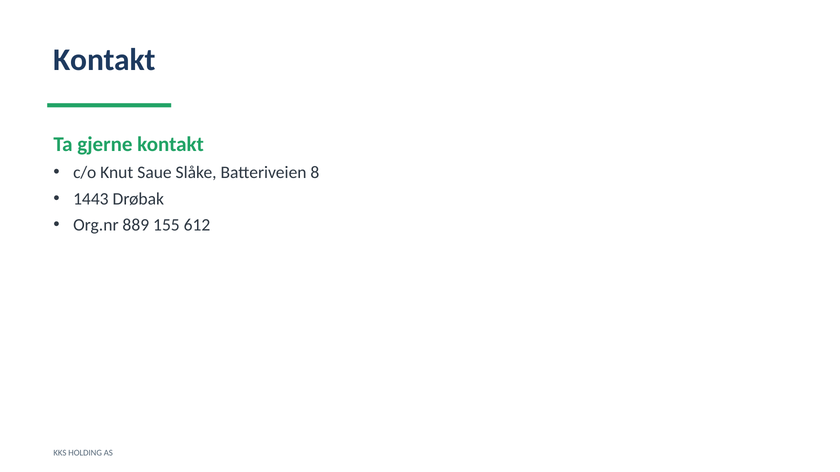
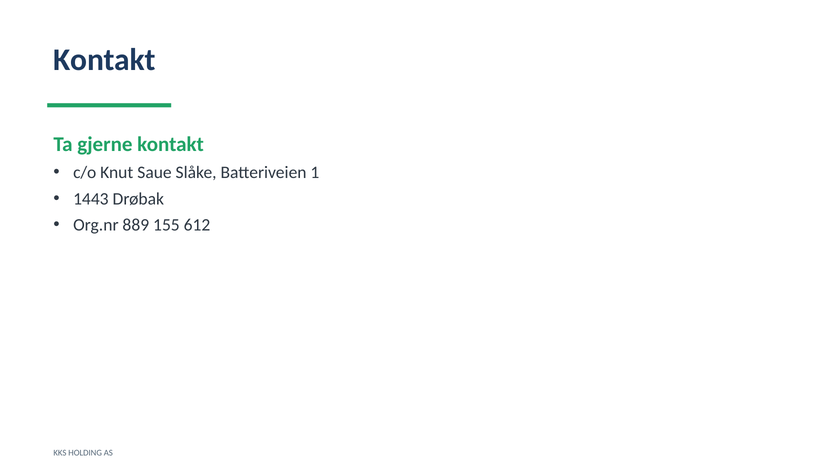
8: 8 -> 1 (315, 173)
